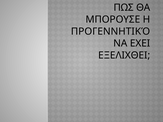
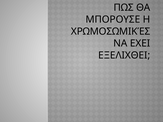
ΠΡΟΓΕΝΝΗΤΙΚΌ: ΠΡΟΓΕΝΝΗΤΙΚΌ -> ΧΡΩΜΟΣΩΜΙΚΈΣ (111, 31)
